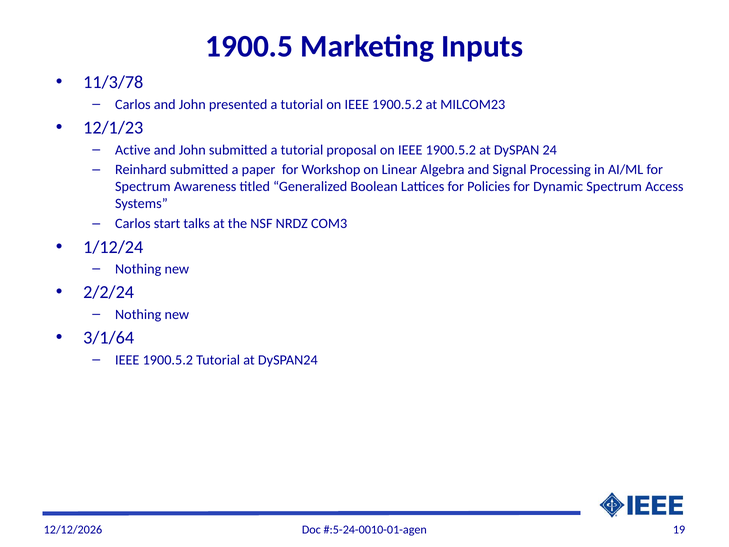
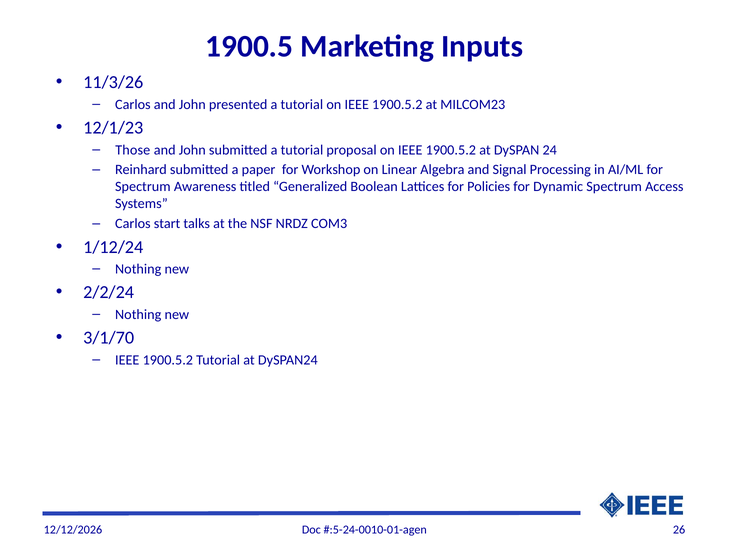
11/3/78: 11/3/78 -> 11/3/26 (113, 82)
Active: Active -> Those (133, 150)
3/1/64: 3/1/64 -> 3/1/70 (109, 338)
19: 19 -> 26 (679, 529)
